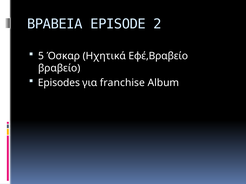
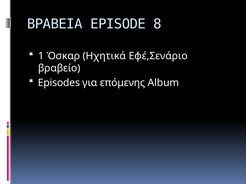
2: 2 -> 8 (157, 24)
5: 5 -> 1 (41, 56)
Εφέ,Βραβείο: Εφέ,Βραβείο -> Εφέ,Σενάριο (158, 56)
franchise: franchise -> επόμενης (122, 83)
